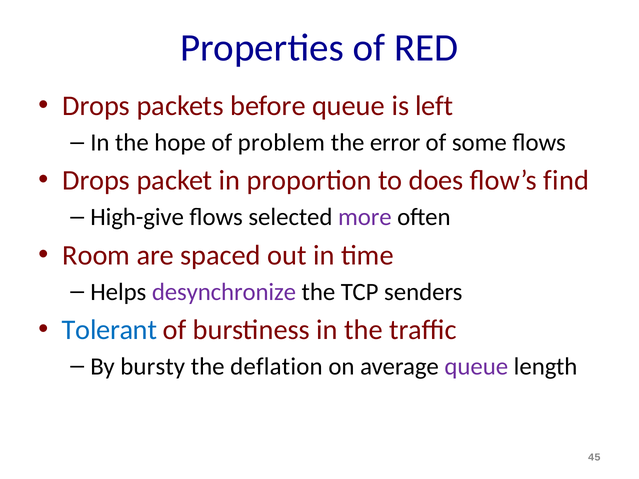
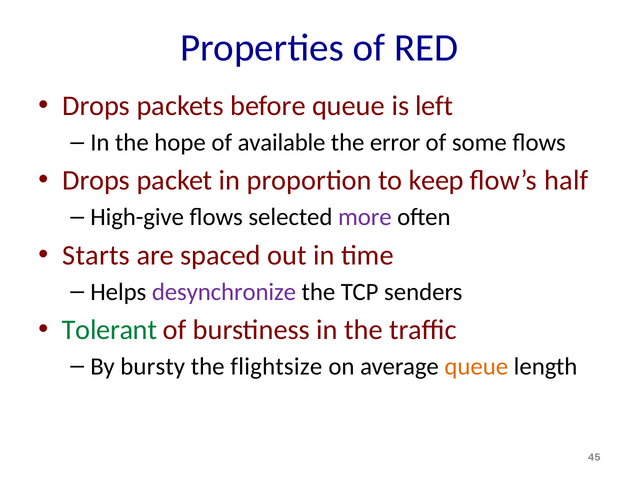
problem: problem -> available (282, 143)
does: does -> keep (436, 181)
find: find -> half (566, 181)
Room: Room -> Starts (96, 255)
Tolerant colour: blue -> green (109, 330)
deflation: deflation -> flightsize (276, 367)
queue colour: purple -> orange (476, 367)
